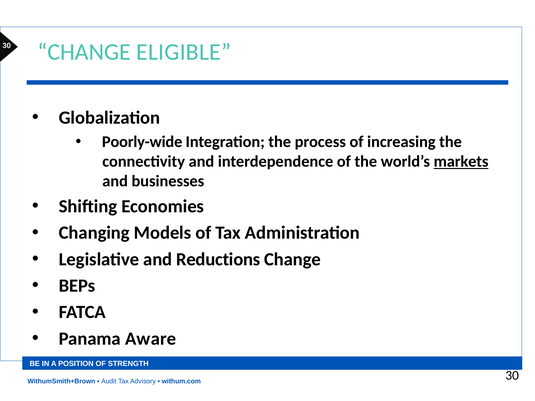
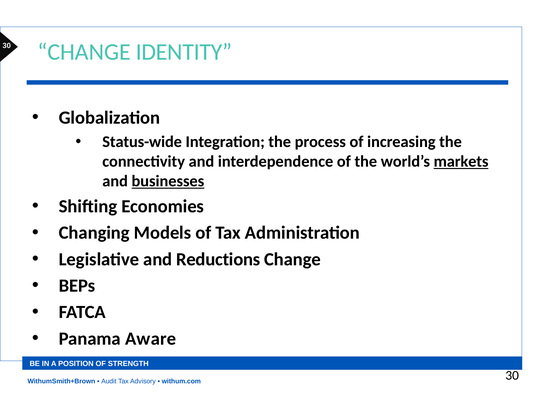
ELIGIBLE: ELIGIBLE -> IDENTITY (184, 52)
Poorly-wide: Poorly-wide -> Status-wide (142, 142)
businesses underline: none -> present (168, 181)
